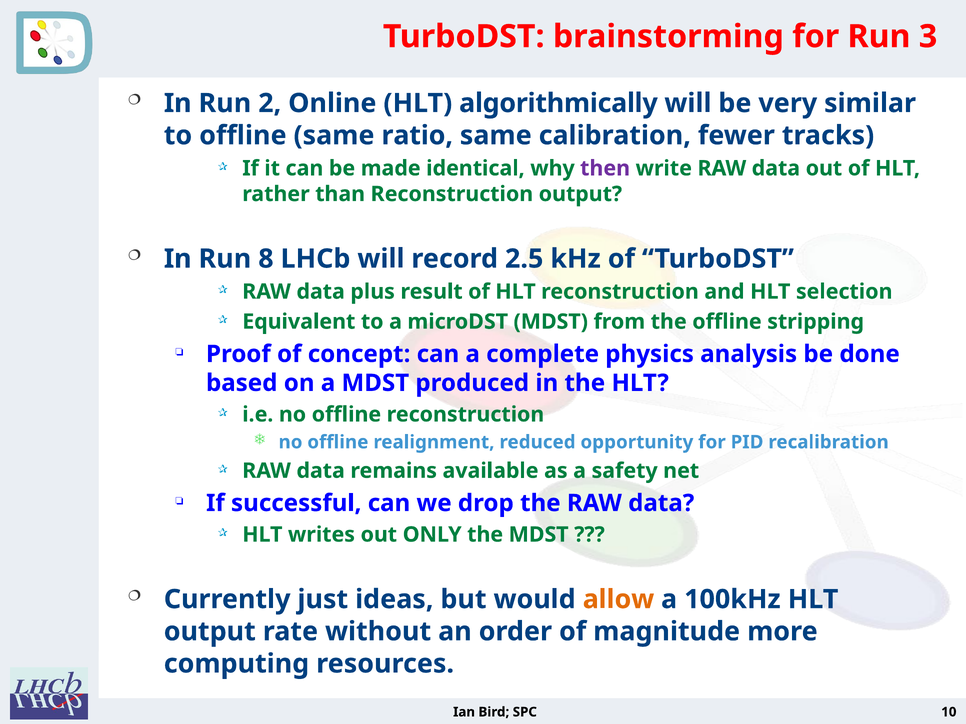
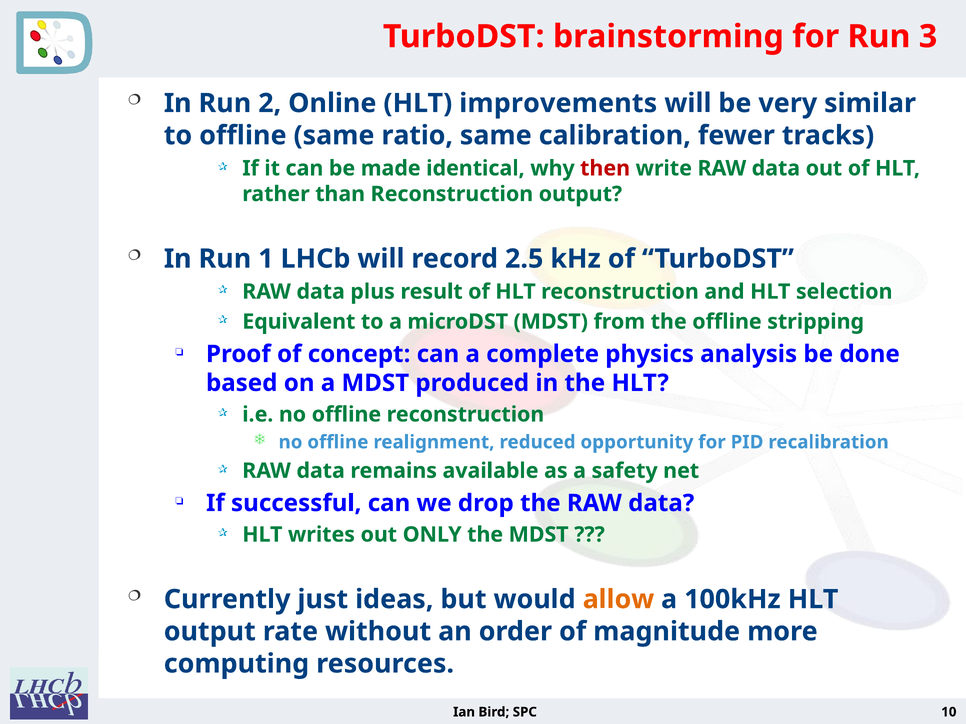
algorithmically: algorithmically -> improvements (558, 103)
then colour: purple -> red (605, 168)
8: 8 -> 1 (266, 259)
